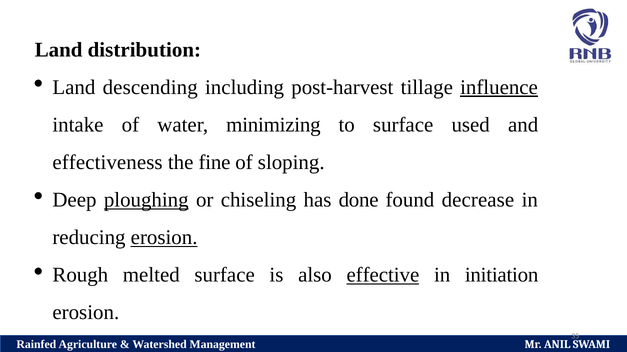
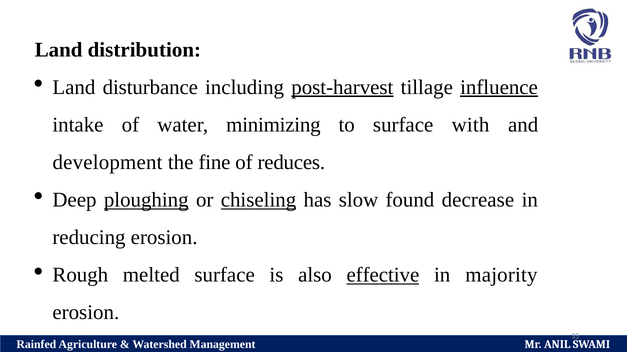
descending: descending -> disturbance (150, 88)
post-harvest underline: none -> present (342, 88)
used: used -> with (471, 125)
effectiveness: effectiveness -> development (107, 163)
sloping: sloping -> reduces (291, 163)
chiseling underline: none -> present (258, 200)
done: done -> slow (359, 200)
erosion underline: present -> none (164, 238)
initiation: initiation -> majority (501, 276)
